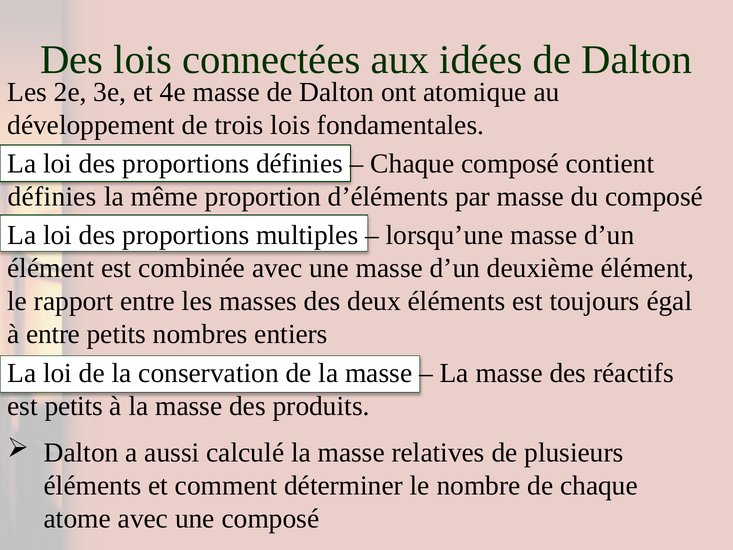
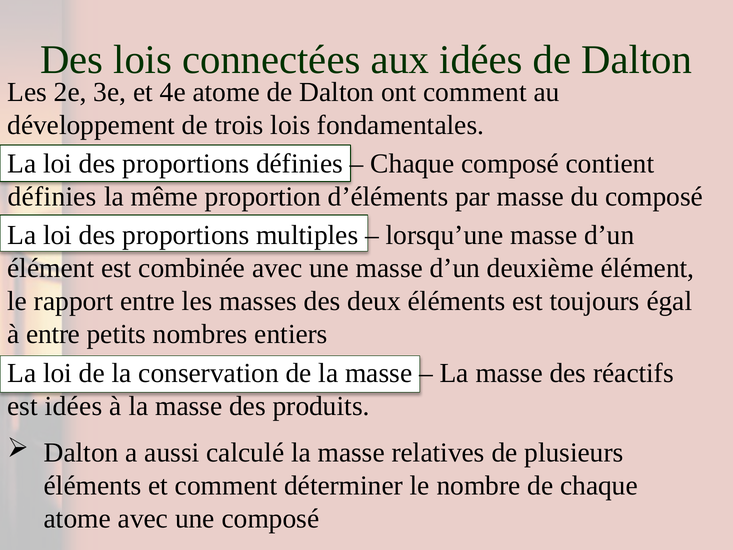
4e masse: masse -> atome (226, 92)
ont atomique: atomique -> comment (475, 92)
est petits: petits -> idées (73, 406)
